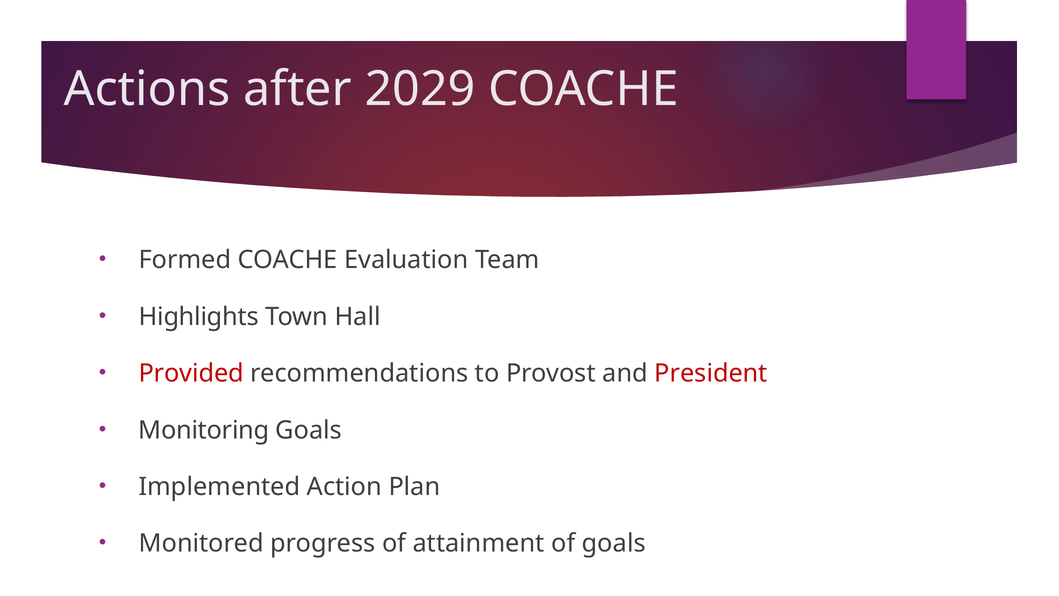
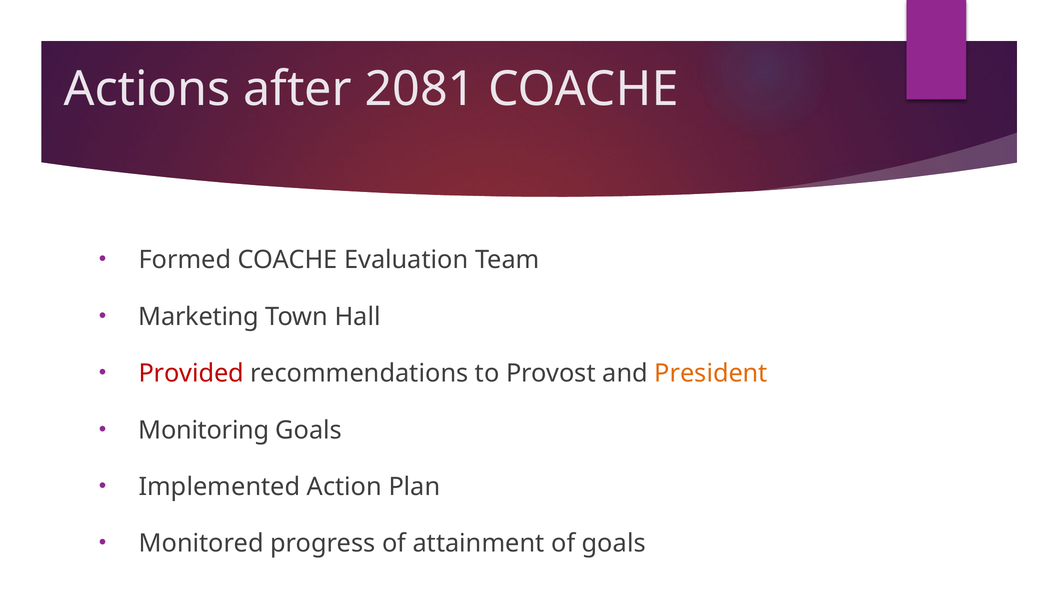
2029: 2029 -> 2081 (420, 89)
Highlights: Highlights -> Marketing (199, 317)
President colour: red -> orange (711, 373)
